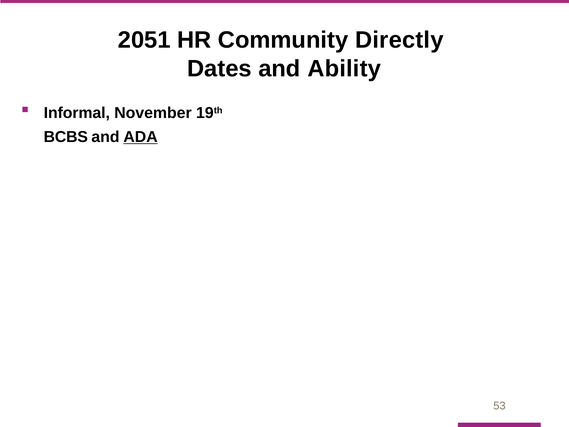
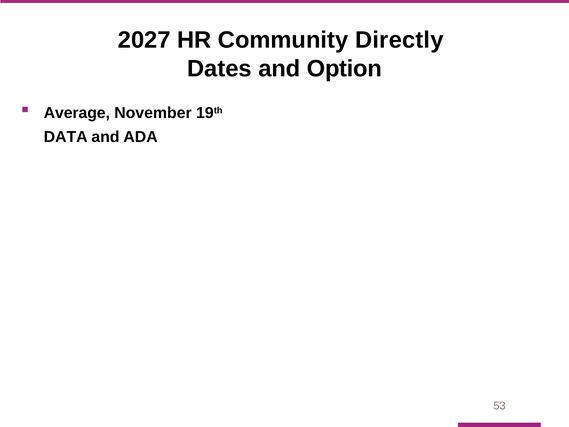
2051: 2051 -> 2027 (144, 40)
Ability: Ability -> Option (344, 69)
Informal: Informal -> Average (77, 113)
BCBS: BCBS -> DATA (66, 137)
ADA underline: present -> none (141, 137)
